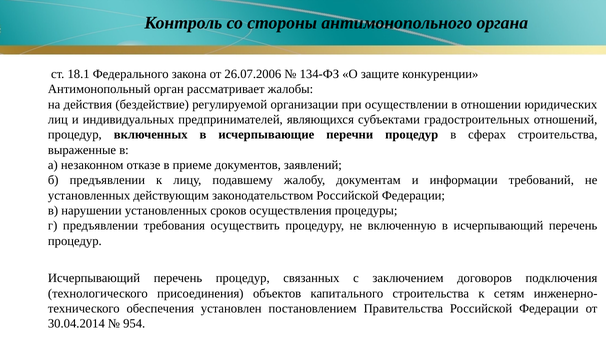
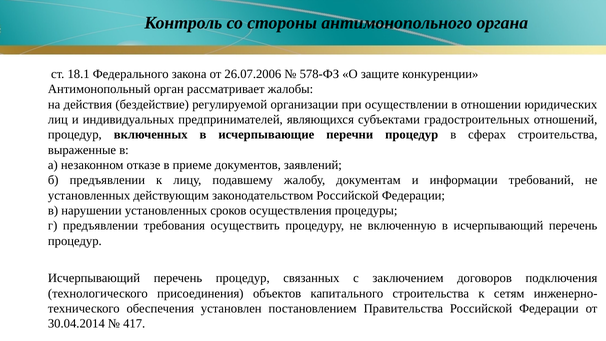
134-ФЗ: 134-ФЗ -> 578-ФЗ (319, 74)
954: 954 -> 417 (134, 323)
